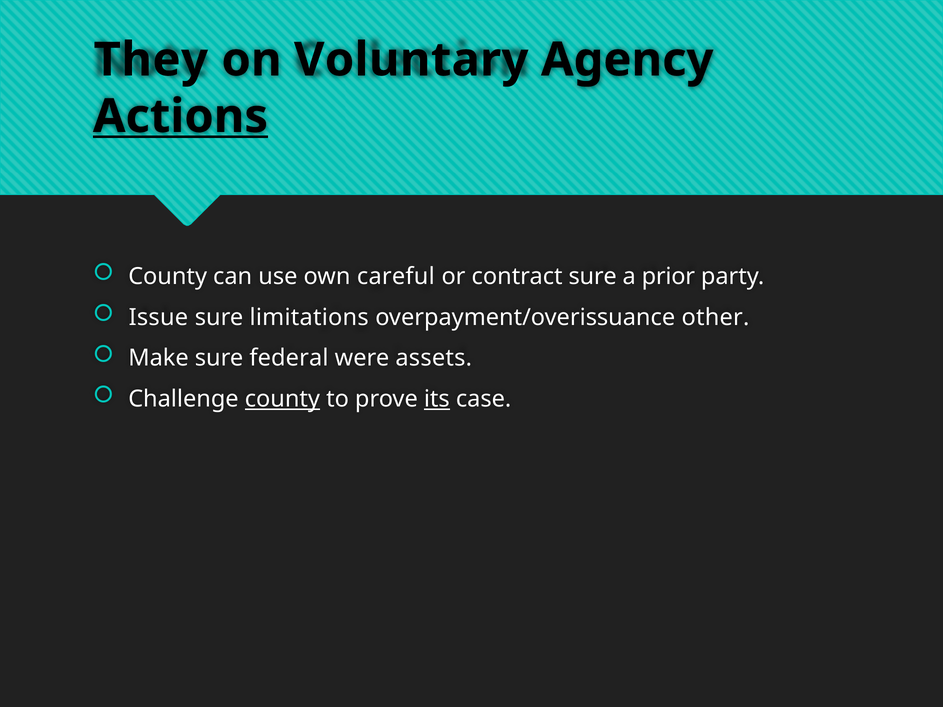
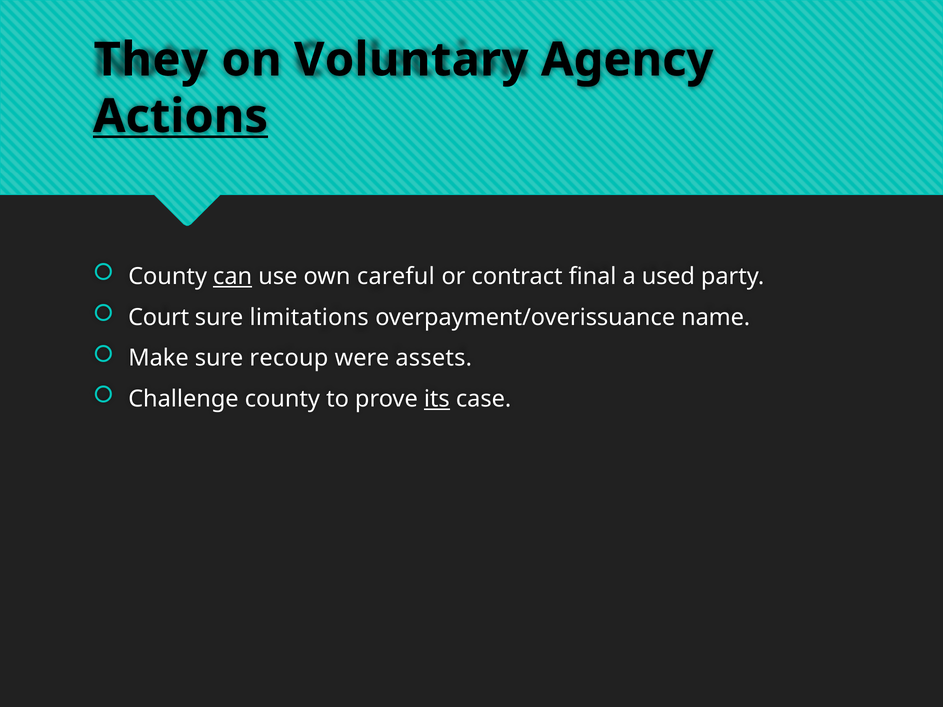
can underline: none -> present (233, 277)
contract sure: sure -> final (593, 277)
prior: prior -> used (668, 277)
Issue: Issue -> Court (159, 317)
other: other -> name (716, 317)
federal: federal -> recoup (289, 358)
county underline: present -> none (282, 399)
